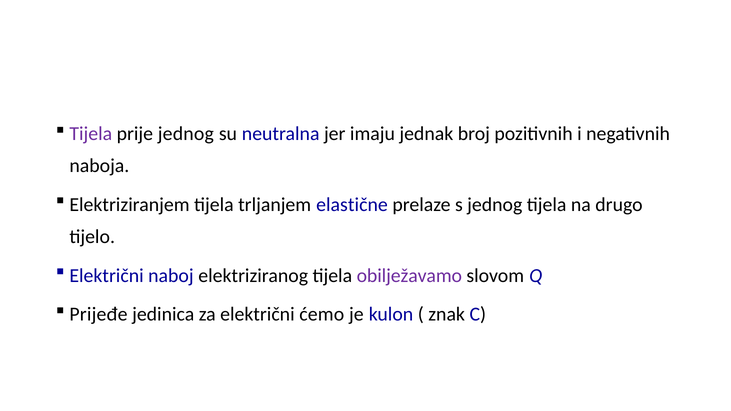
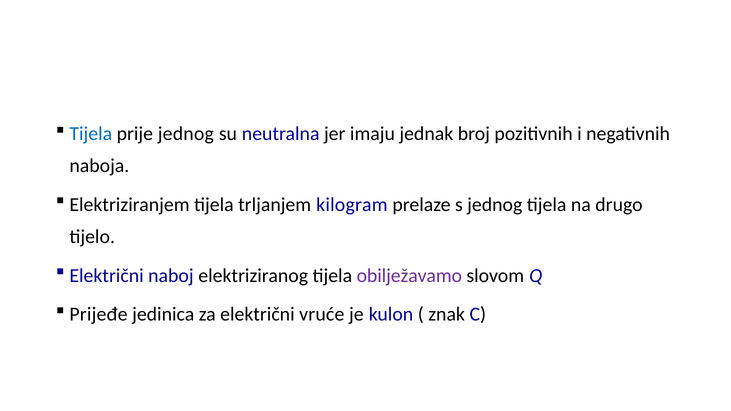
Tijela colour: purple -> blue (91, 134)
elastične: elastične -> kilogram (352, 205)
ćemo: ćemo -> vruće (322, 315)
